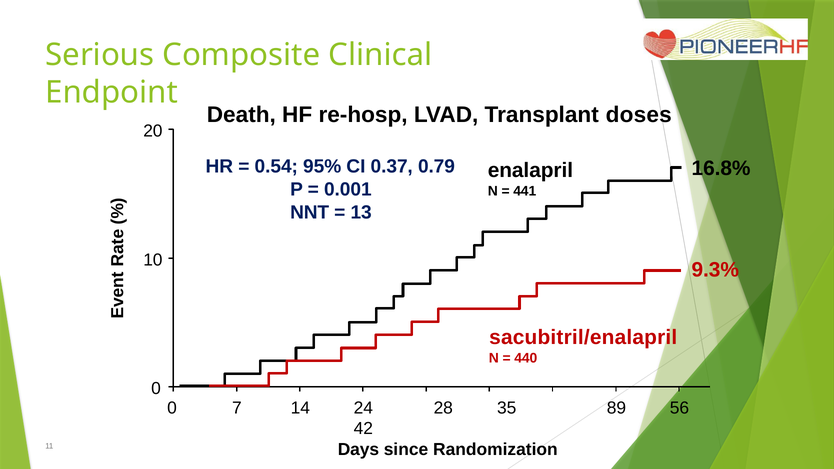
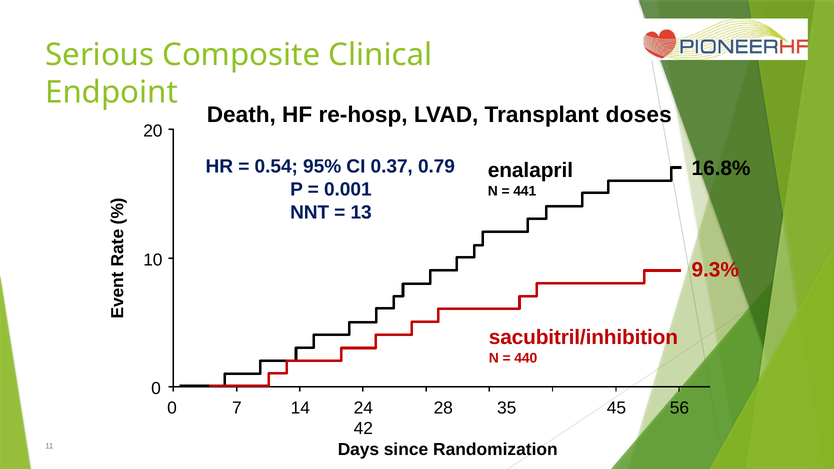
sacubitril/enalapril: sacubitril/enalapril -> sacubitril/inhibition (583, 338)
89: 89 -> 45 (616, 408)
